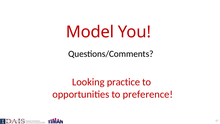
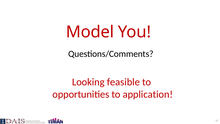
practice: practice -> feasible (123, 82)
preference: preference -> application (148, 94)
